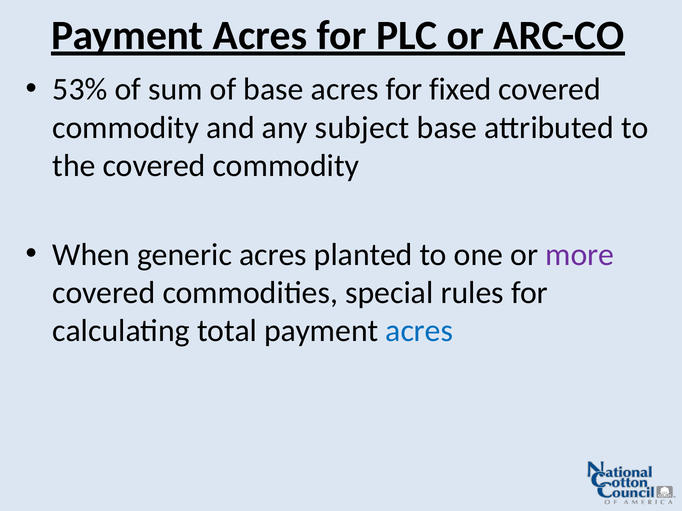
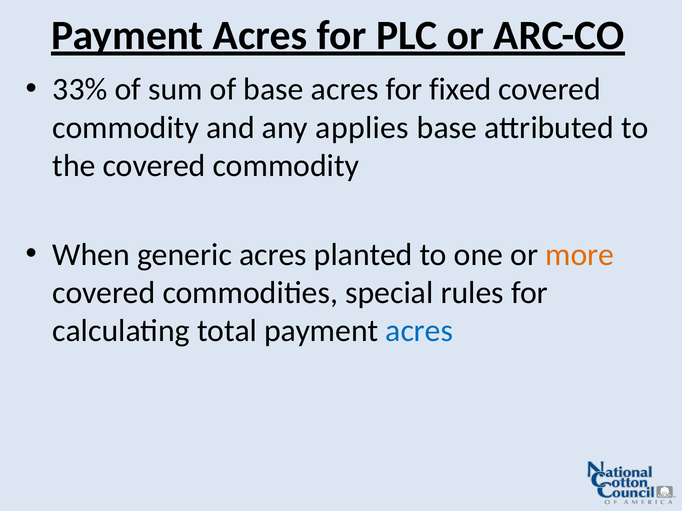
53%: 53% -> 33% (80, 90)
subject: subject -> applies (362, 128)
more colour: purple -> orange (580, 255)
